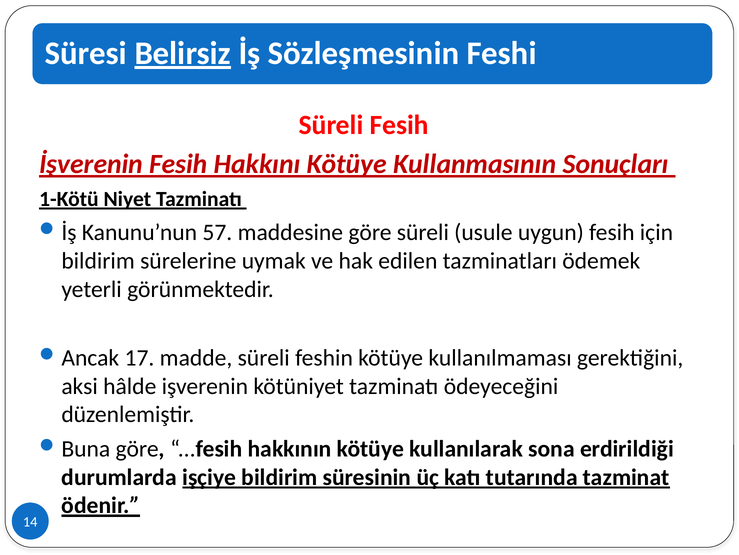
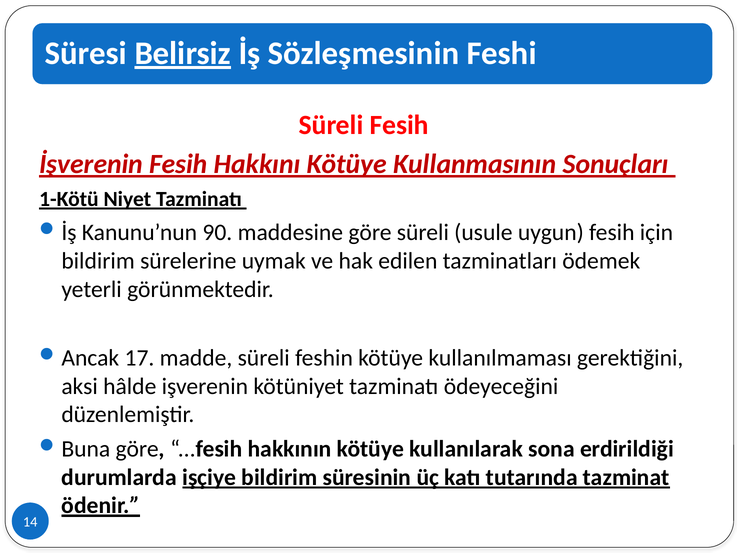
57: 57 -> 90 (217, 232)
